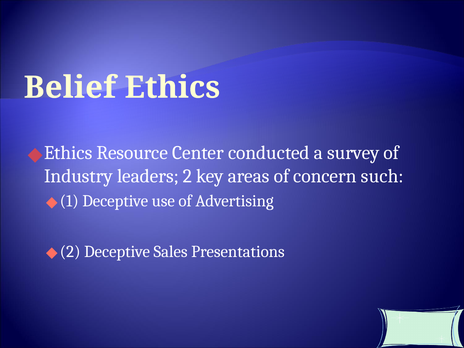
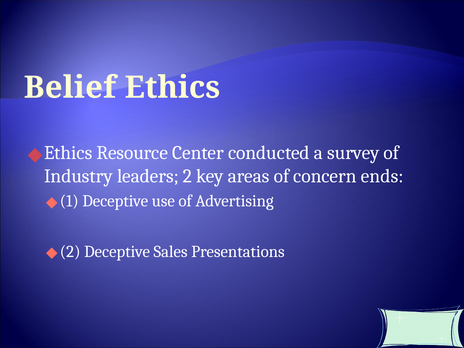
such: such -> ends (382, 176)
